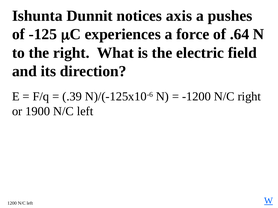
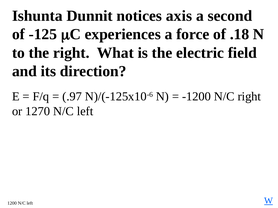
pushes: pushes -> second (230, 16)
.64: .64 -> .18 (239, 34)
.39: .39 -> .97 (72, 97)
1900: 1900 -> 1270 (38, 112)
